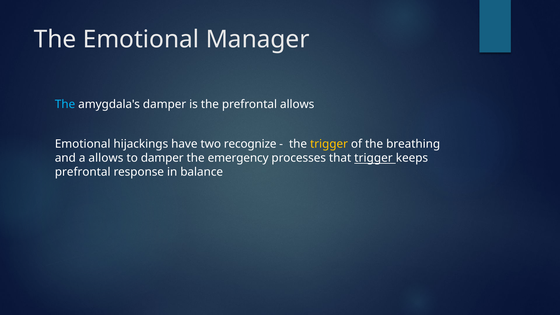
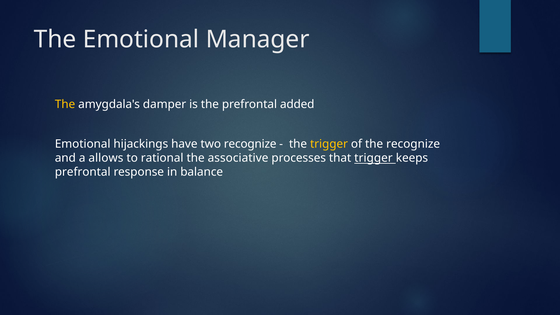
The colour: light blue -> yellow (65, 104)
prefrontal allows: allows -> added (297, 104)
the breathing: breathing -> recognize (413, 144)
to damper: damper -> rational (162, 158)
emergency: emergency -> associative (238, 158)
